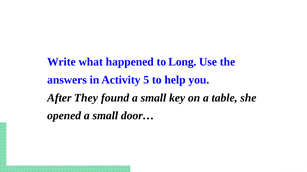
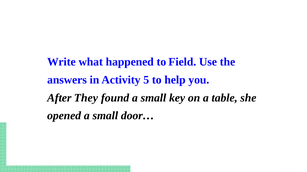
Long: Long -> Field (182, 62)
